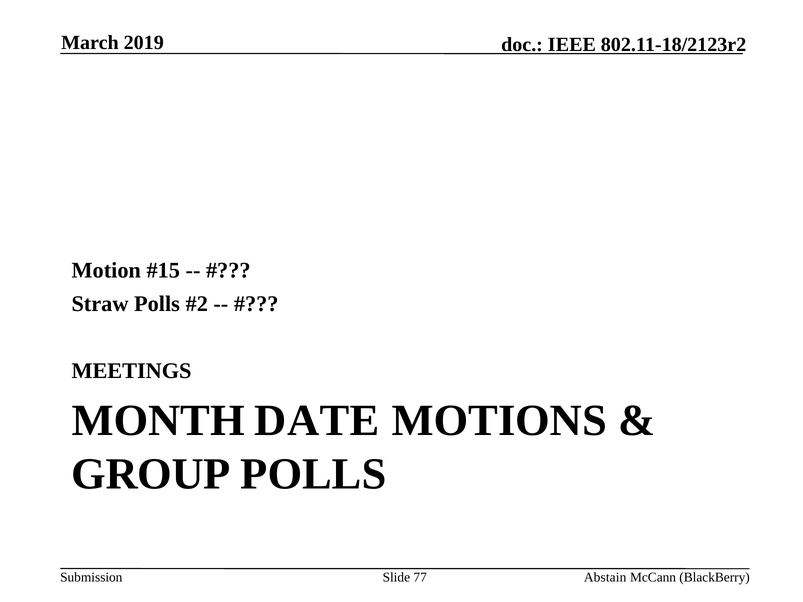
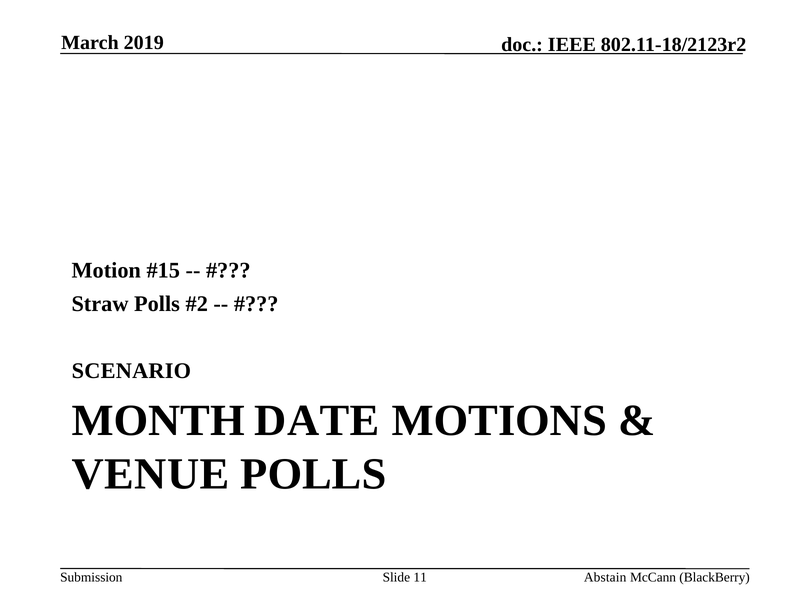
MEETINGS: MEETINGS -> SCENARIO (131, 371)
GROUP: GROUP -> VENUE (151, 474)
77: 77 -> 11 (420, 578)
